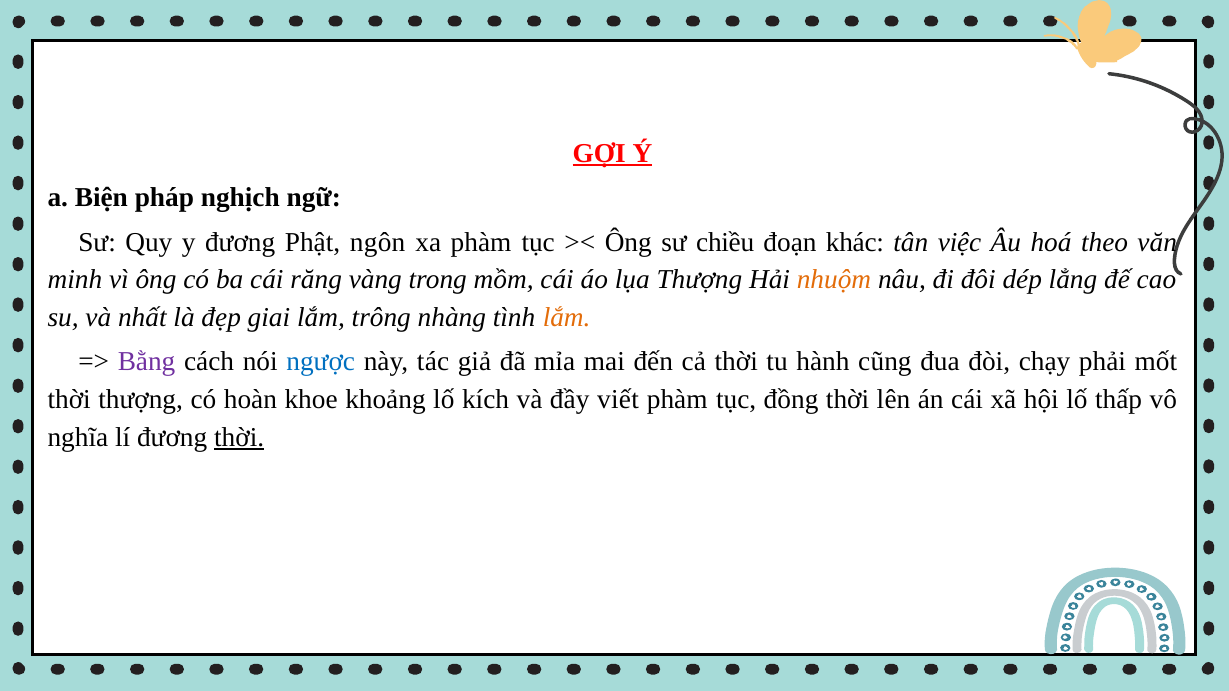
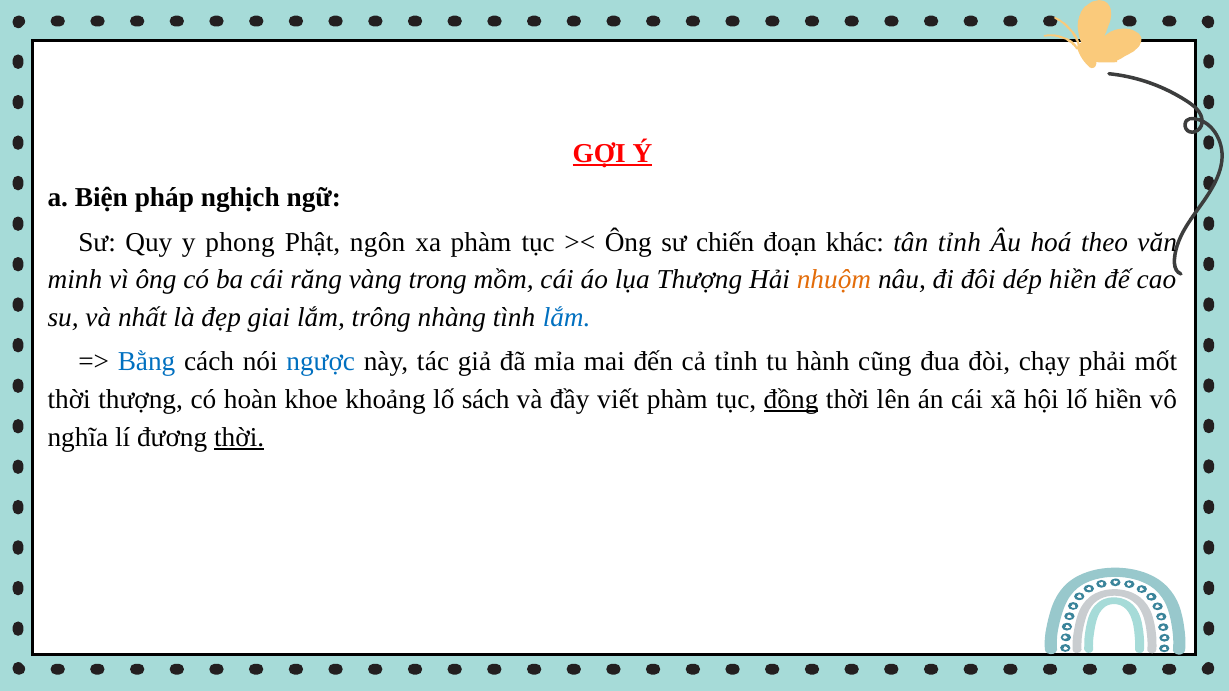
y đương: đương -> phong (240, 242)
chiều: chiều -> chiến (725, 242)
tân việc: việc -> tỉnh (959, 242)
dép lẳng: lẳng -> hiền (1073, 280)
lắm colour: orange -> blue (567, 318)
Bằng colour: purple -> blue (147, 362)
cả thời: thời -> tỉnh (736, 362)
kích: kích -> sách (486, 400)
đồng underline: none -> present (791, 400)
lố thấp: thấp -> hiền (1119, 400)
